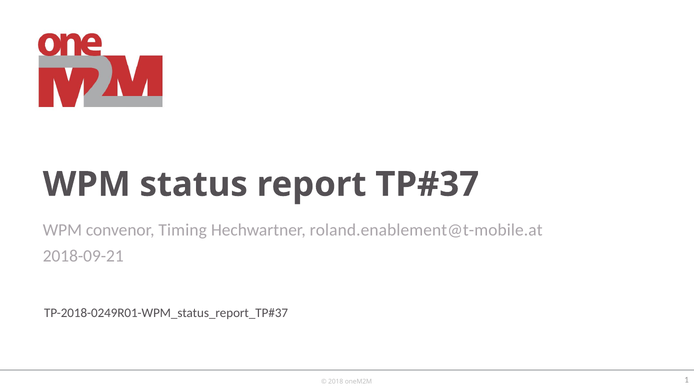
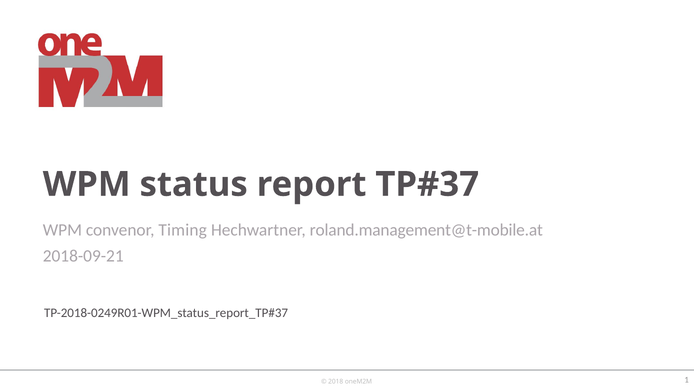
roland.enablement@t-mobile.at: roland.enablement@t-mobile.at -> roland.management@t-mobile.at (426, 230)
